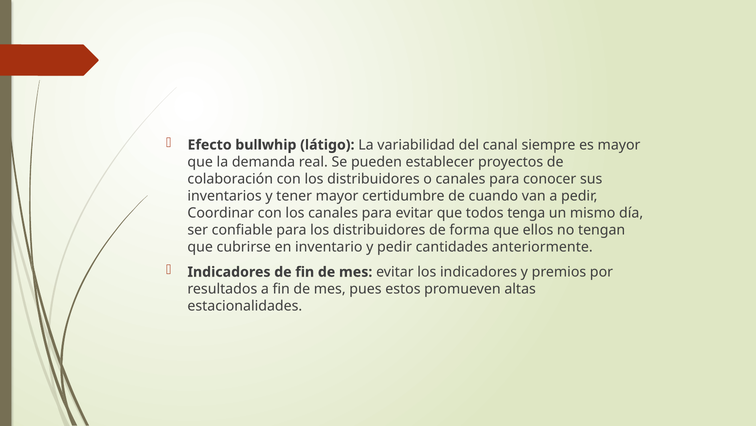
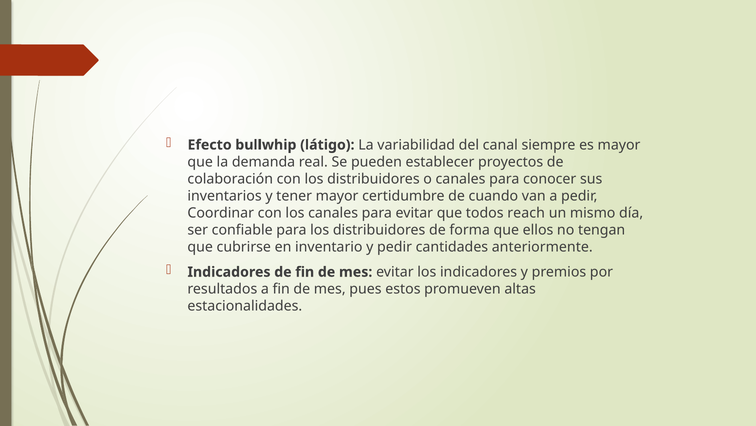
tenga: tenga -> reach (526, 213)
